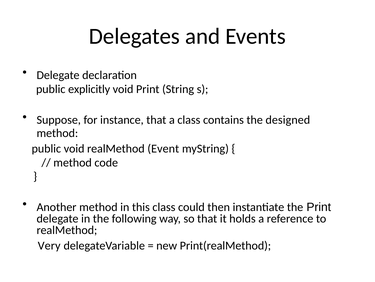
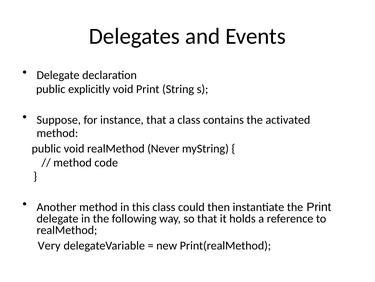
designed: designed -> activated (288, 120)
Event: Event -> Never (163, 148)
